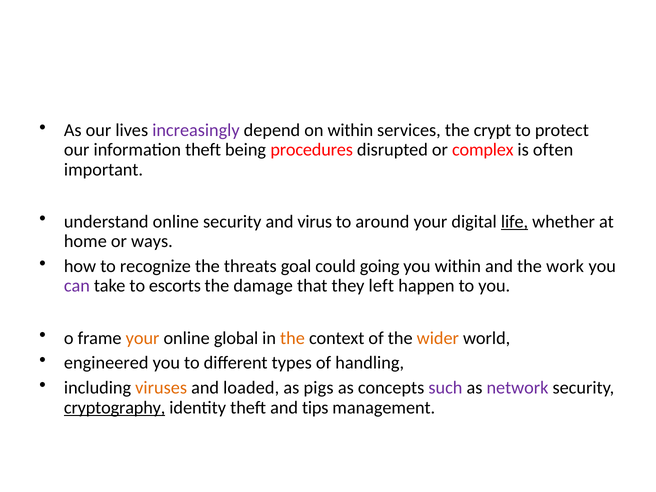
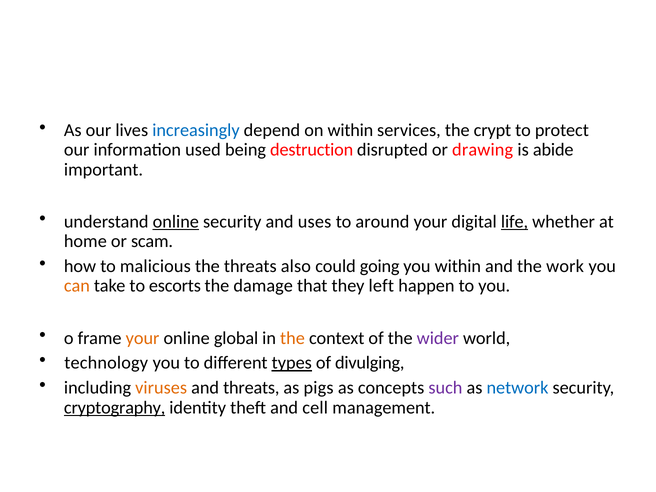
increasingly colour: purple -> blue (196, 130)
information theft: theft -> used (203, 150)
procedures: procedures -> destruction (312, 150)
complex: complex -> drawing (483, 150)
often: often -> abide (553, 150)
online underline: none -> present (176, 222)
virus: virus -> uses (315, 222)
ways: ways -> scam (152, 241)
recognize: recognize -> malicious (155, 266)
goal: goal -> also (296, 266)
can colour: purple -> orange (77, 286)
wider colour: orange -> purple (438, 338)
engineered: engineered -> technology (106, 363)
types underline: none -> present (292, 363)
handling: handling -> divulging (370, 363)
and loaded: loaded -> threats (251, 388)
network colour: purple -> blue (517, 388)
tips: tips -> cell (315, 408)
